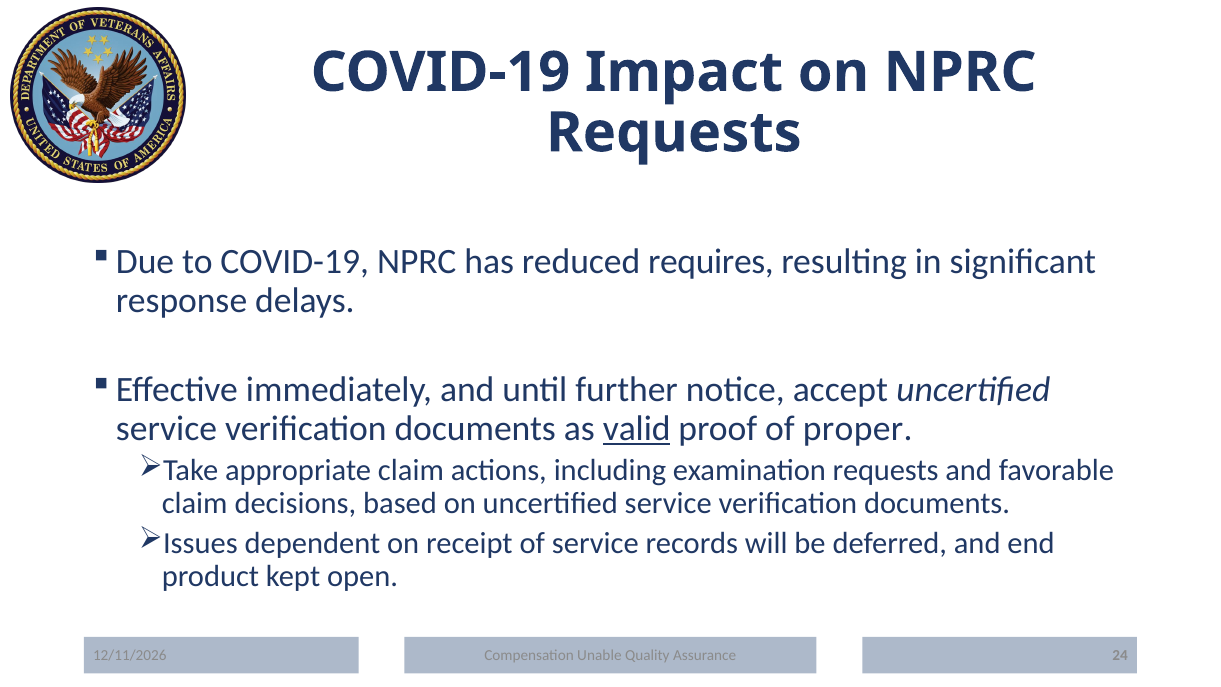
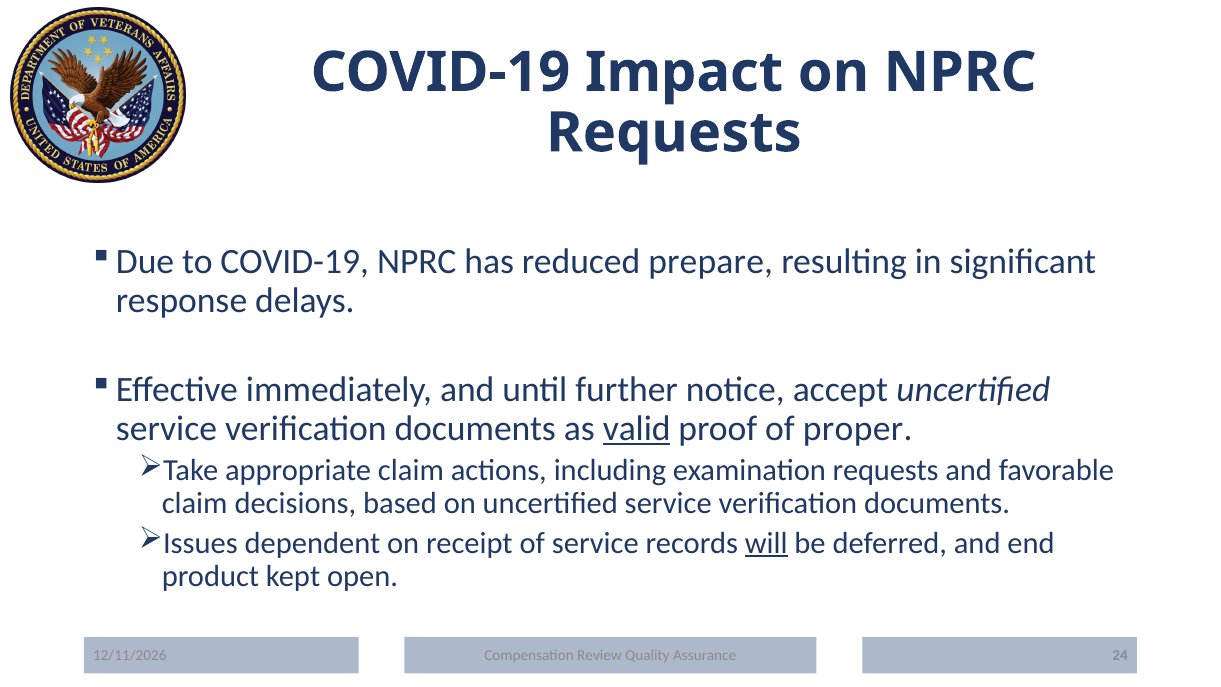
requires: requires -> prepare (711, 262)
will underline: none -> present (766, 543)
Unable: Unable -> Review (599, 656)
